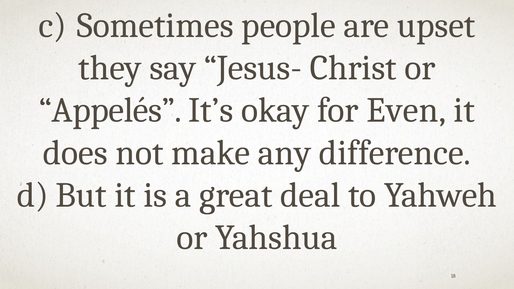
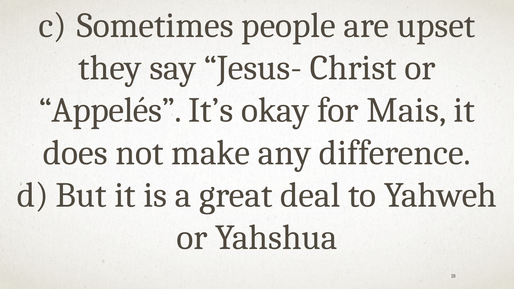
Even: Even -> Mais (406, 110)
